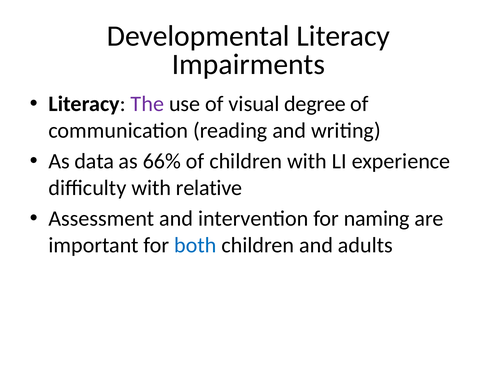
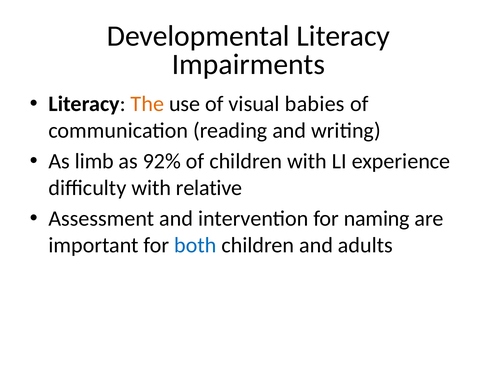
The colour: purple -> orange (147, 104)
degree: degree -> babies (315, 104)
data: data -> limb (94, 162)
66%: 66% -> 92% (162, 162)
